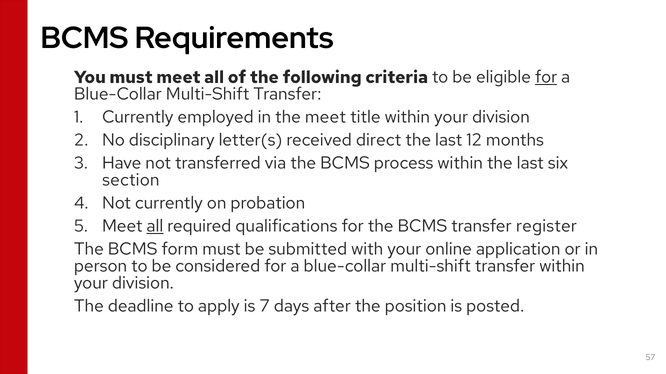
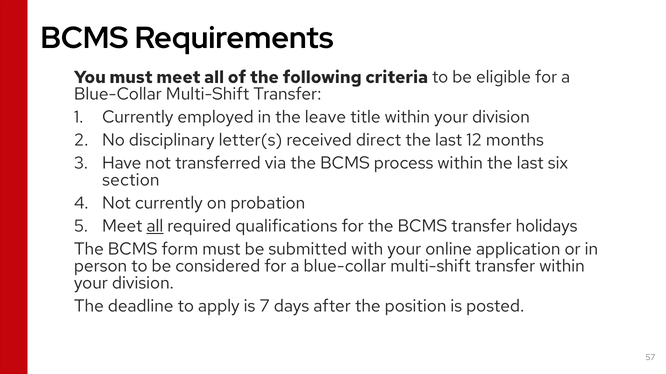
for underline: present -> none (546, 77)
the meet: meet -> leave (325, 117)
register: register -> holidays (547, 227)
